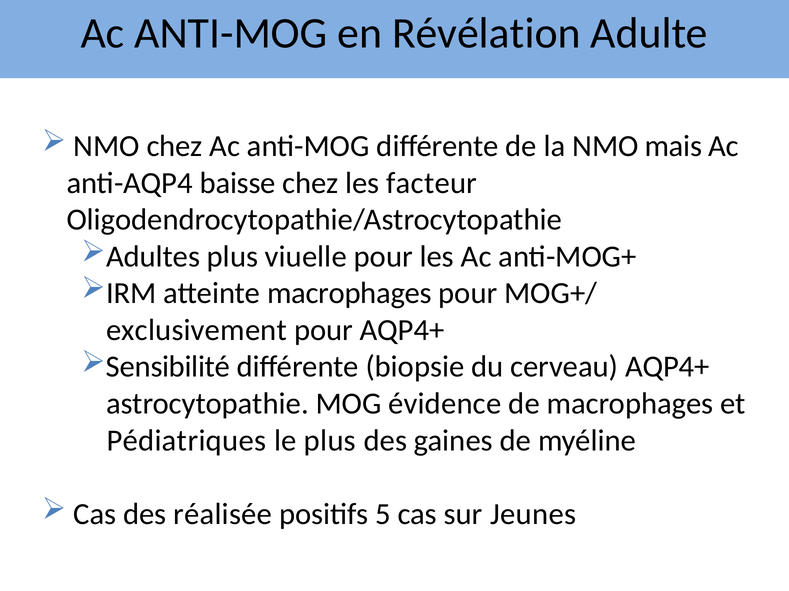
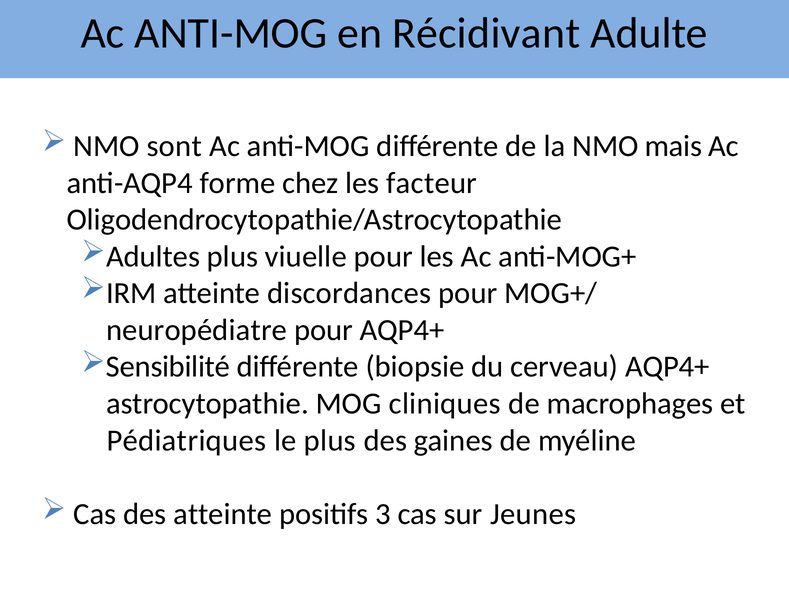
Révélation: Révélation -> Récidivant (486, 33)
NMO chez: chez -> sont (174, 146)
baisse: baisse -> forme (238, 183)
atteinte macrophages: macrophages -> discordances (349, 294)
exclusivement: exclusivement -> neuropédiatre (197, 331)
évidence: évidence -> cliniques (445, 404)
des réalisée: réalisée -> atteinte (223, 515)
5: 5 -> 3 (383, 515)
